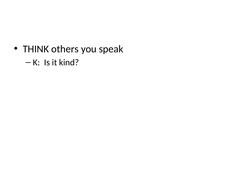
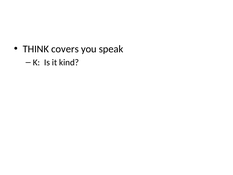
others: others -> covers (65, 49)
